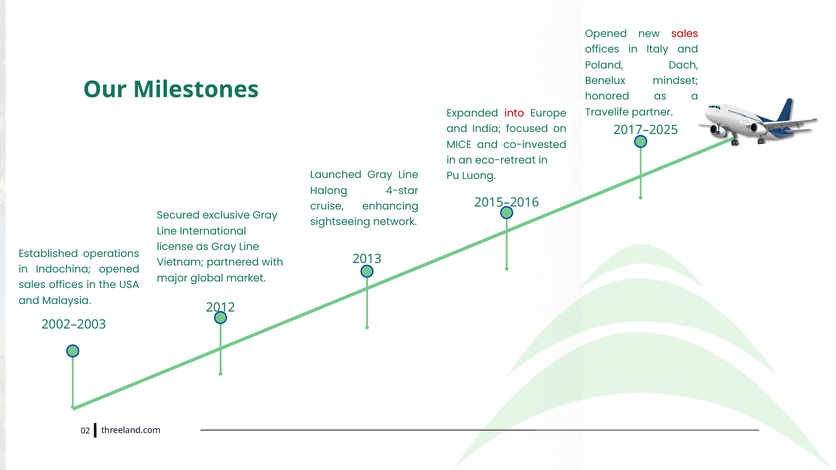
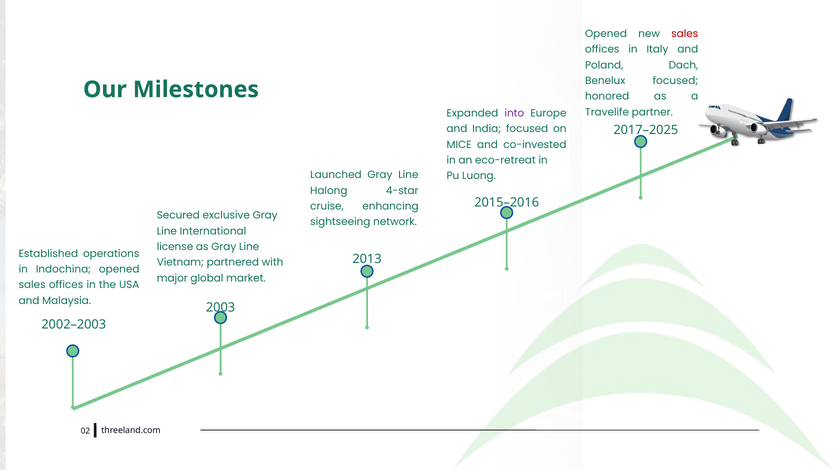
Benelux mindset: mindset -> focused (675, 81)
into colour: red -> purple (514, 113)
2012: 2012 -> 2003 (221, 308)
